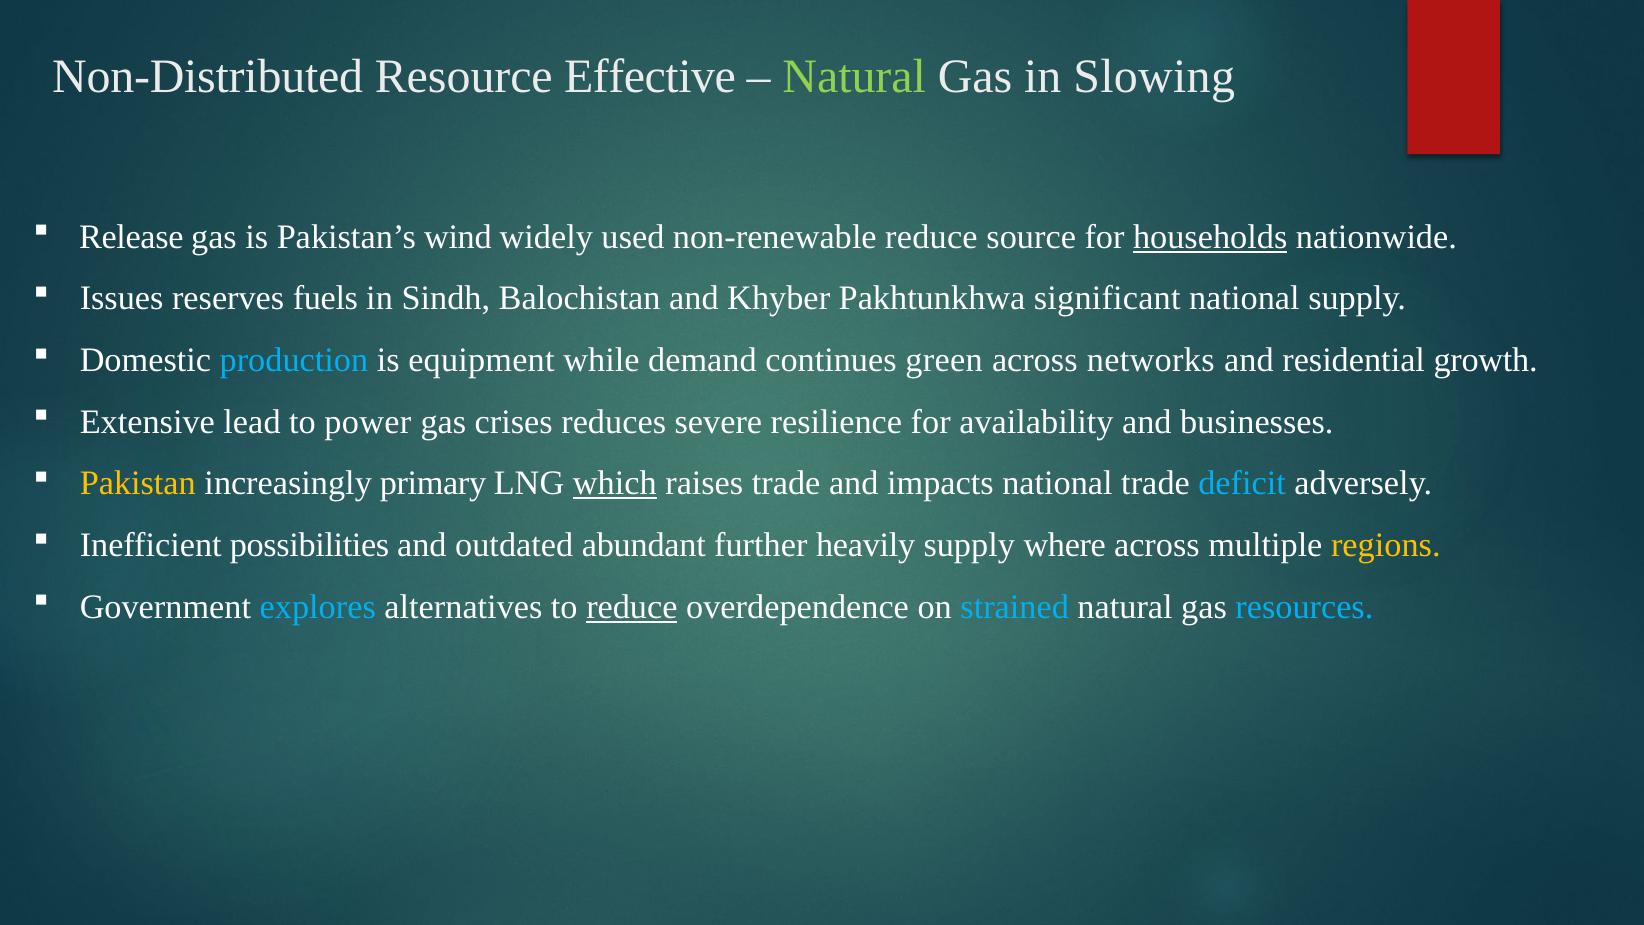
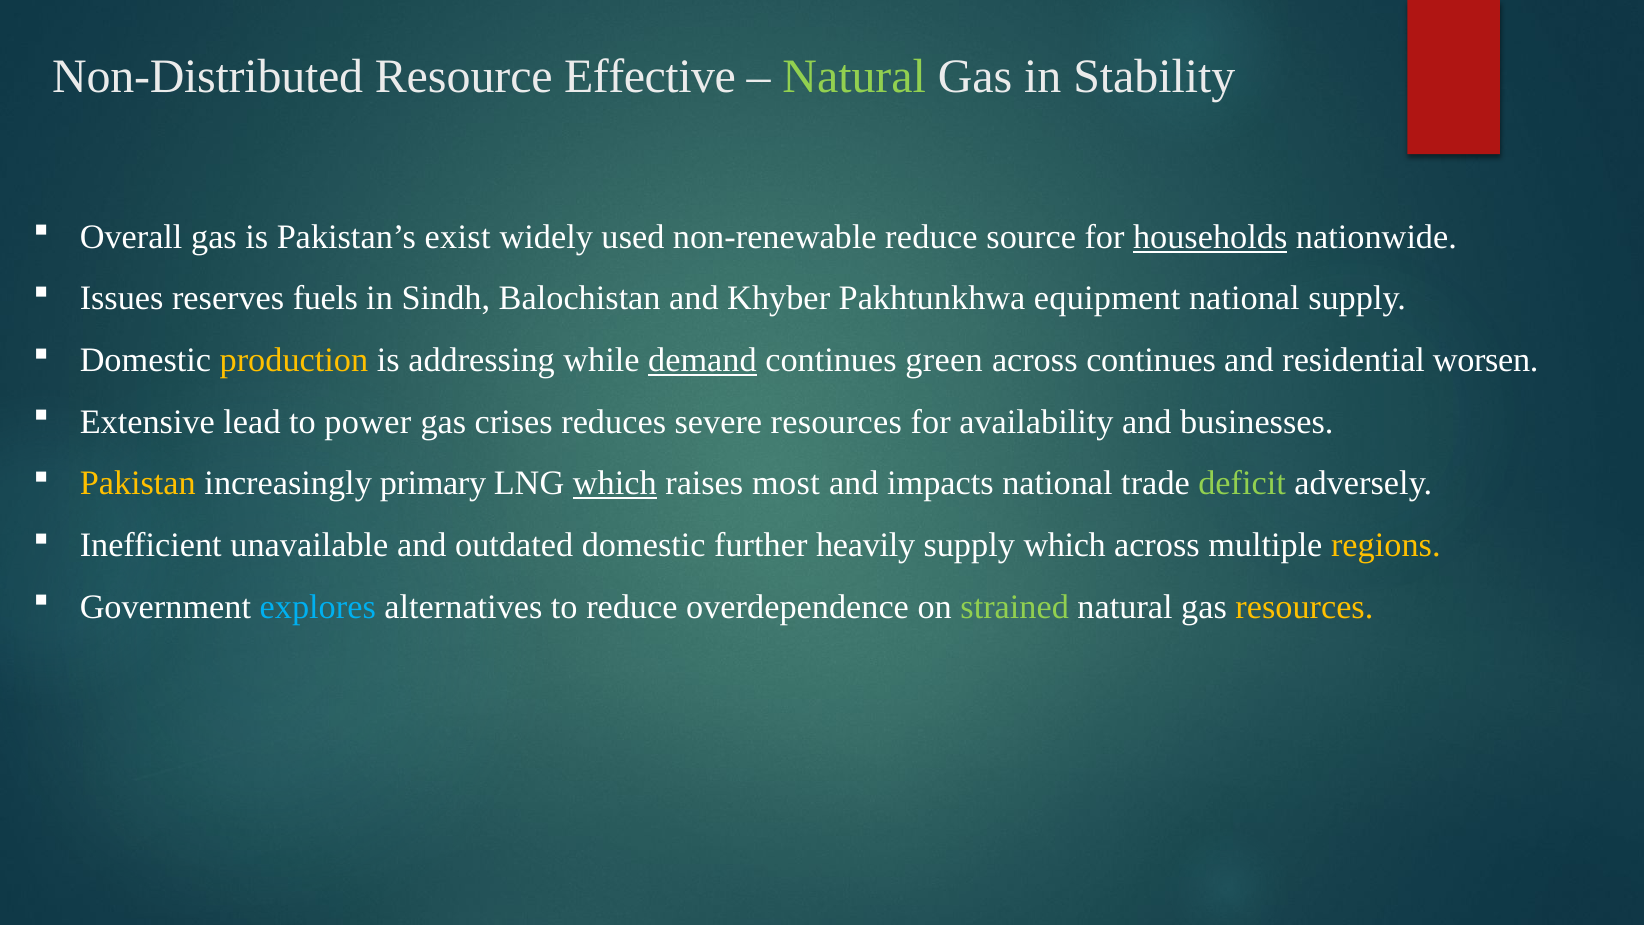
Slowing: Slowing -> Stability (1154, 76)
Release: Release -> Overall (131, 237)
wind: wind -> exist (458, 237)
significant: significant -> equipment (1107, 299)
production colour: light blue -> yellow (294, 360)
equipment: equipment -> addressing (482, 360)
demand underline: none -> present (702, 360)
across networks: networks -> continues (1151, 360)
growth: growth -> worsen (1486, 360)
severe resilience: resilience -> resources (836, 422)
raises trade: trade -> most (786, 483)
deficit colour: light blue -> light green (1242, 483)
possibilities: possibilities -> unavailable (309, 545)
outdated abundant: abundant -> domestic (644, 545)
supply where: where -> which (1065, 545)
reduce underline: present -> none (632, 607)
strained colour: light blue -> light green (1015, 607)
resources colour: light blue -> yellow (1304, 607)
